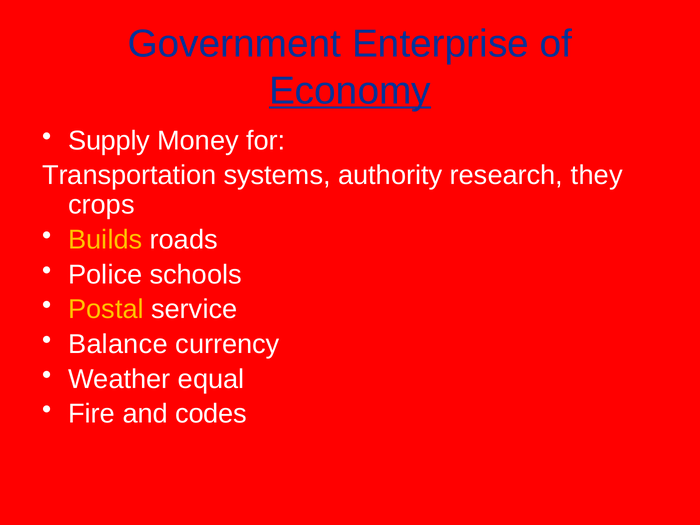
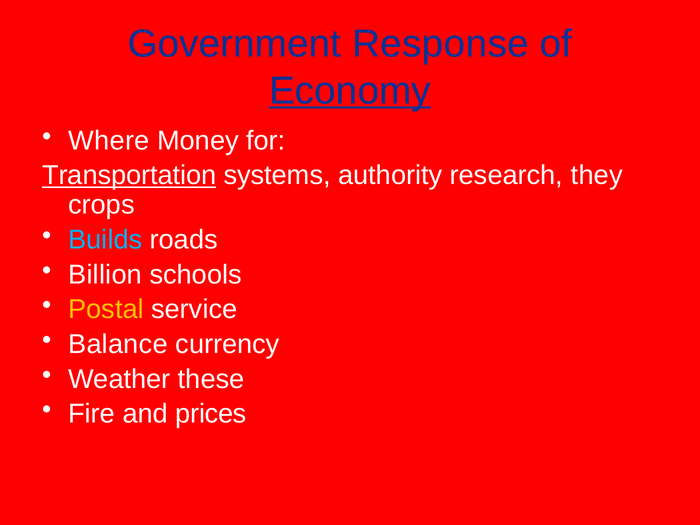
Enterprise: Enterprise -> Response (440, 44)
Supply: Supply -> Where (109, 141)
Transportation underline: none -> present (129, 175)
Builds colour: yellow -> light blue (105, 240)
Police: Police -> Billion (105, 275)
equal: equal -> these (211, 379)
codes: codes -> prices (211, 414)
